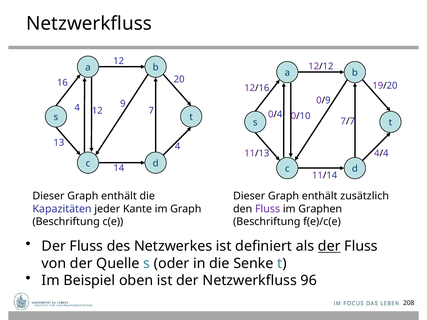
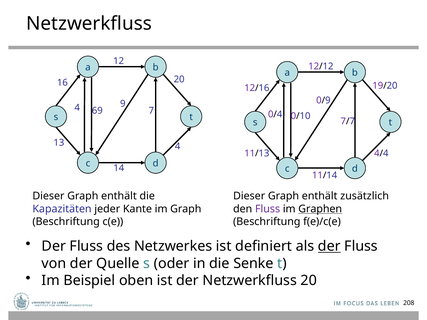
4 12: 12 -> 69 (97, 111)
Graphen underline: none -> present (320, 209)
Netzwerkfluss 96: 96 -> 20 (309, 281)
